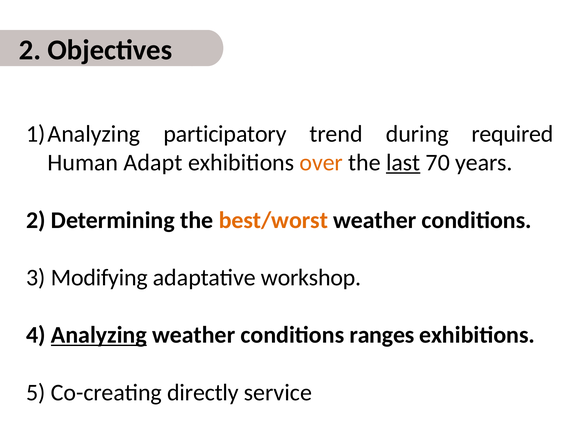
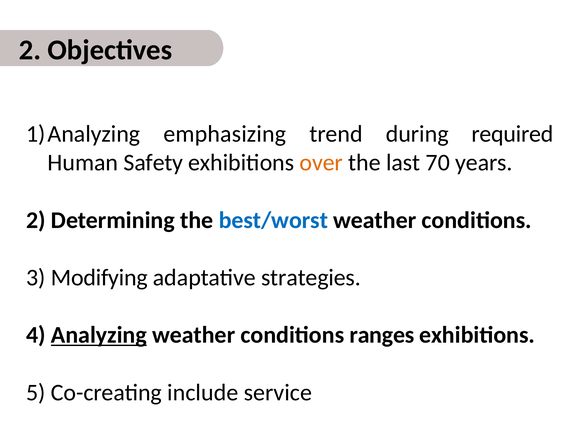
participatory: participatory -> emphasizing (225, 134)
Adapt: Adapt -> Safety (153, 163)
last underline: present -> none (403, 163)
best/worst colour: orange -> blue (273, 220)
workshop: workshop -> strategies (311, 278)
directly: directly -> include (203, 393)
